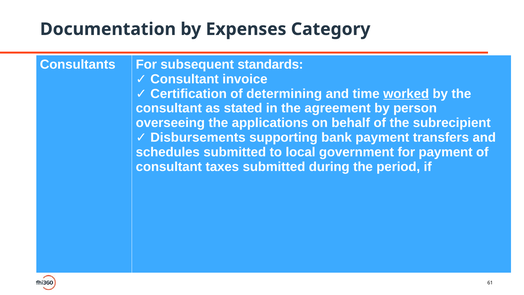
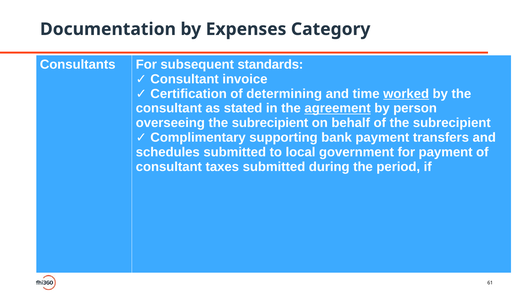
agreement underline: none -> present (338, 108)
overseeing the applications: applications -> subrecipient (270, 123)
Disbursements: Disbursements -> Complimentary (198, 137)
